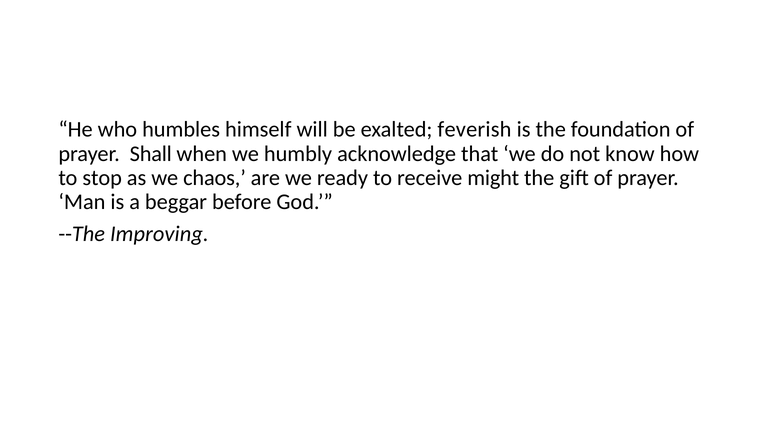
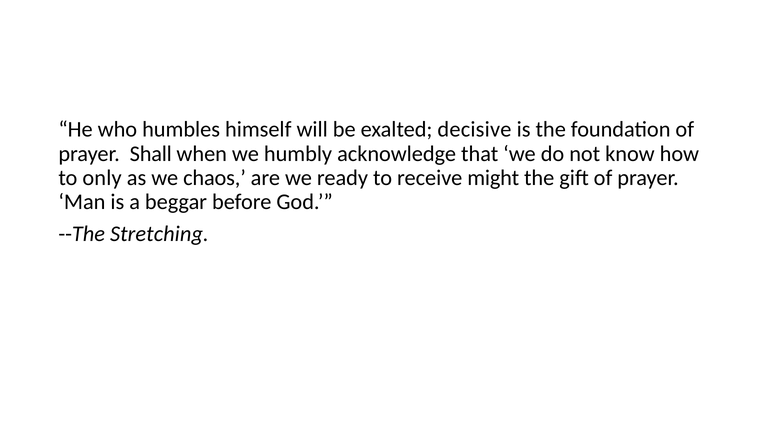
feverish: feverish -> decisive (474, 130)
stop: stop -> only (102, 178)
Improving: Improving -> Stretching (159, 234)
